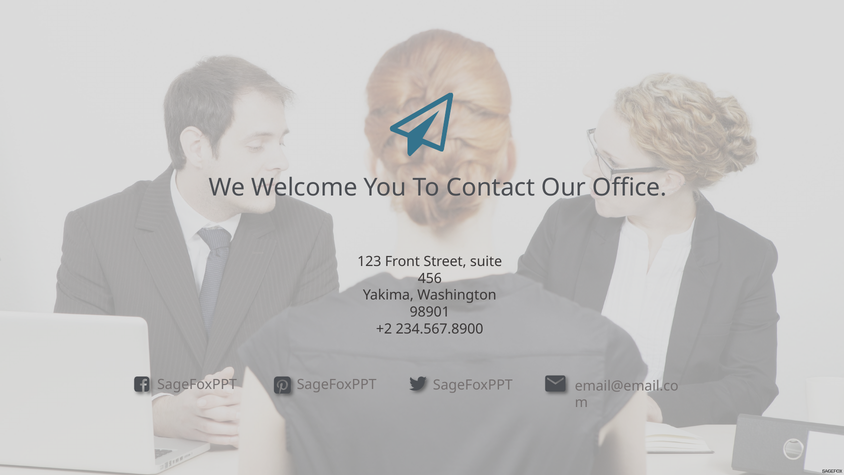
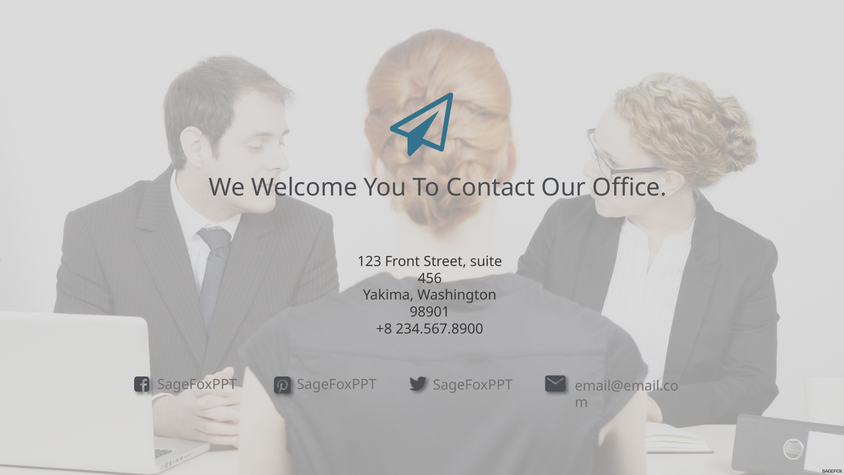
+2: +2 -> +8 (384, 329)
